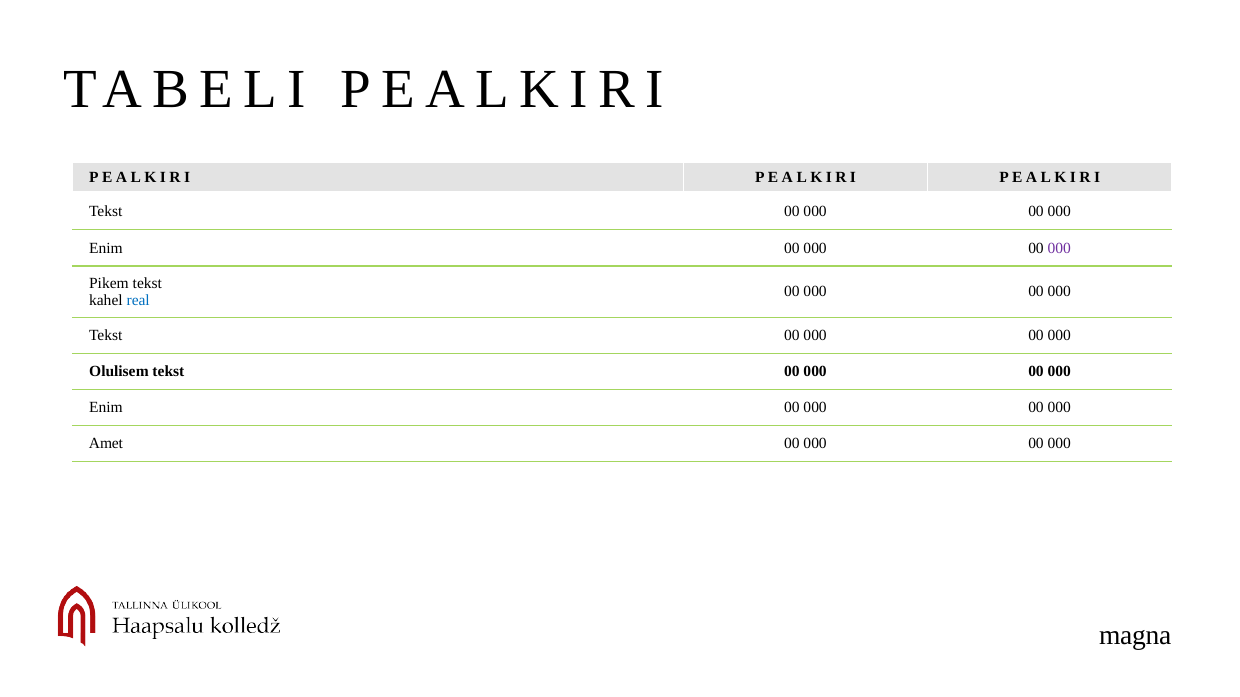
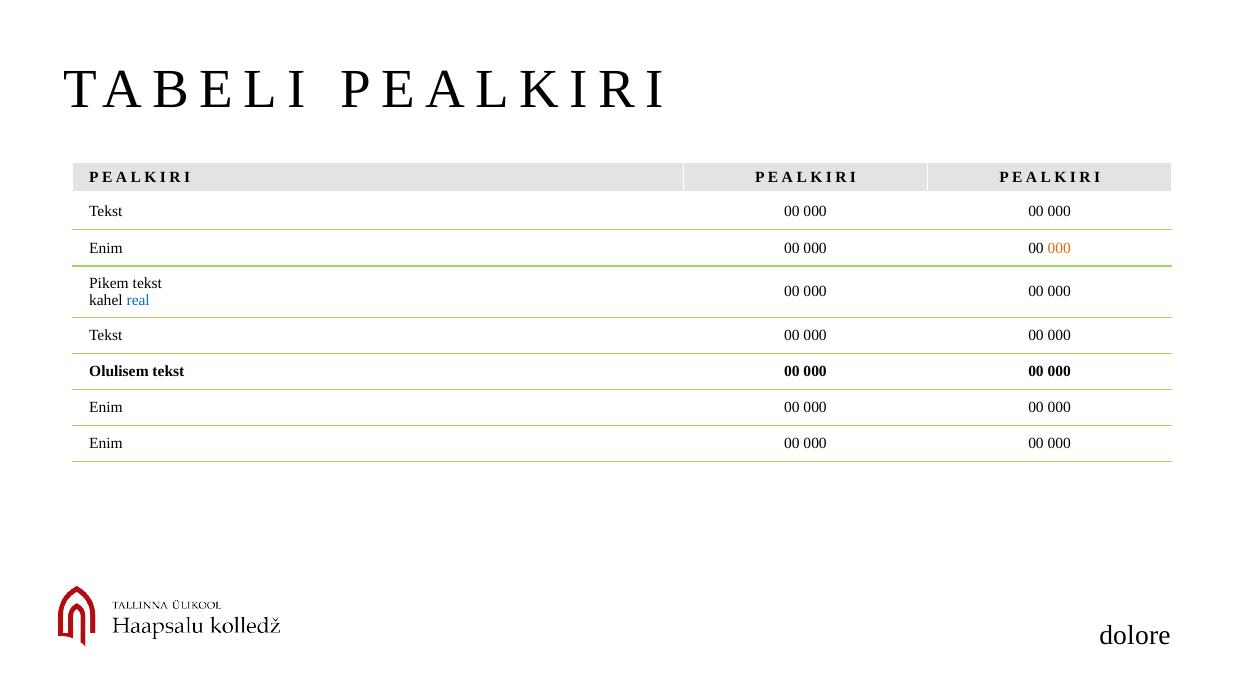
000 colour: purple -> orange (1059, 248)
Amet: Amet -> Enim (106, 444)
magna: magna -> dolore (1135, 636)
